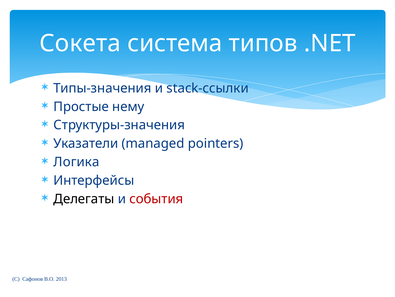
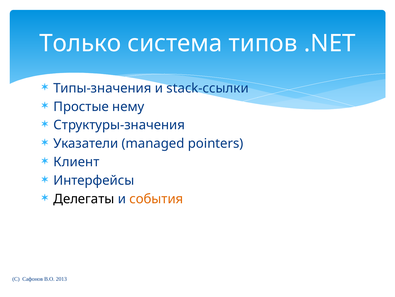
Сокета: Сокета -> Только (80, 43)
Логика: Логика -> Клиент (76, 162)
события colour: red -> orange (156, 199)
